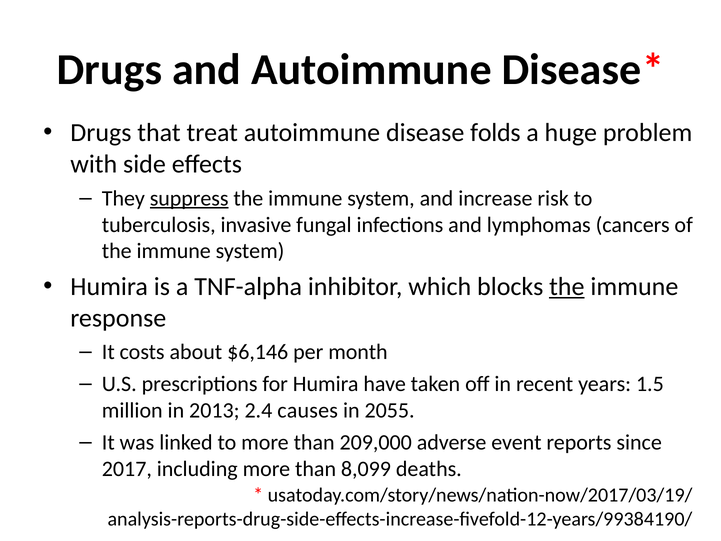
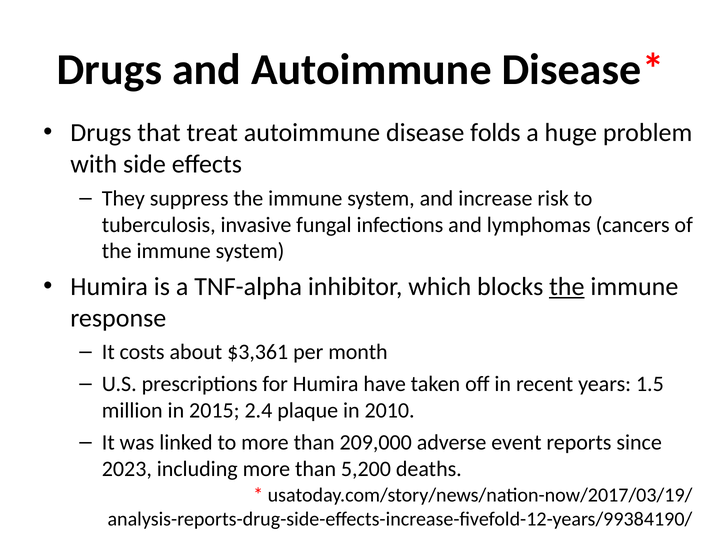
suppress underline: present -> none (189, 198)
$6,146: $6,146 -> $3,361 (258, 352)
2013: 2013 -> 2015 (214, 410)
causes: causes -> plaque (308, 410)
2055: 2055 -> 2010 (390, 410)
2017: 2017 -> 2023 (127, 469)
8,099: 8,099 -> 5,200 (366, 469)
